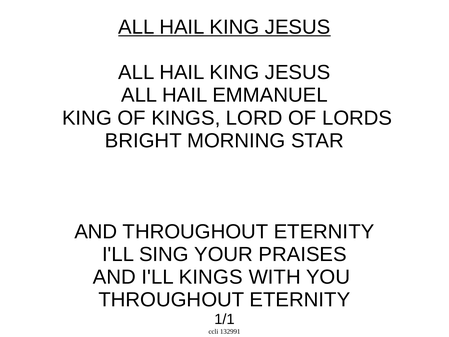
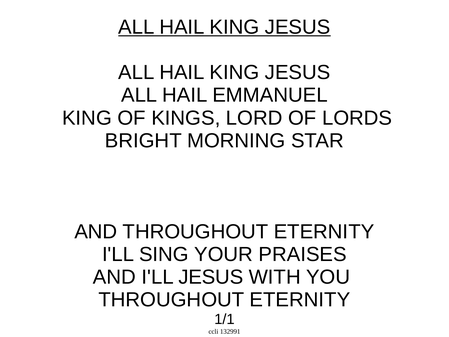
I'LL KINGS: KINGS -> JESUS (211, 277)
